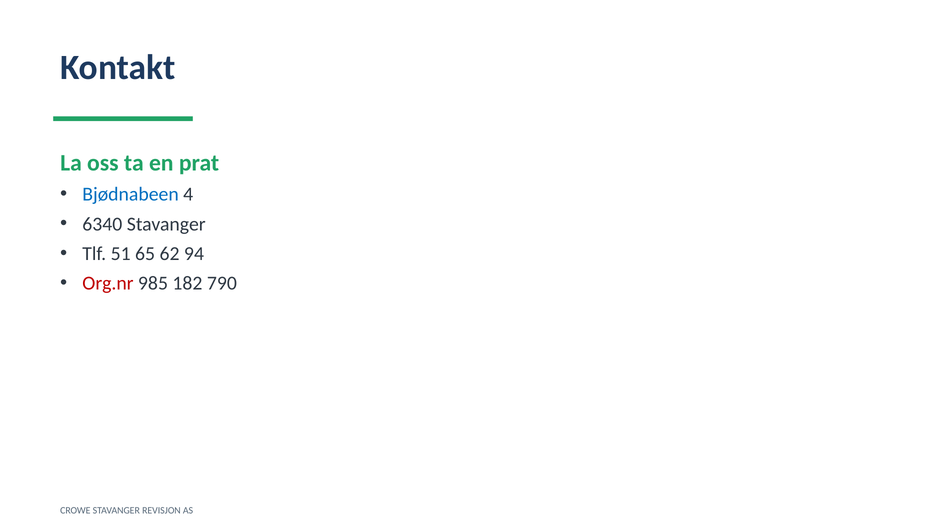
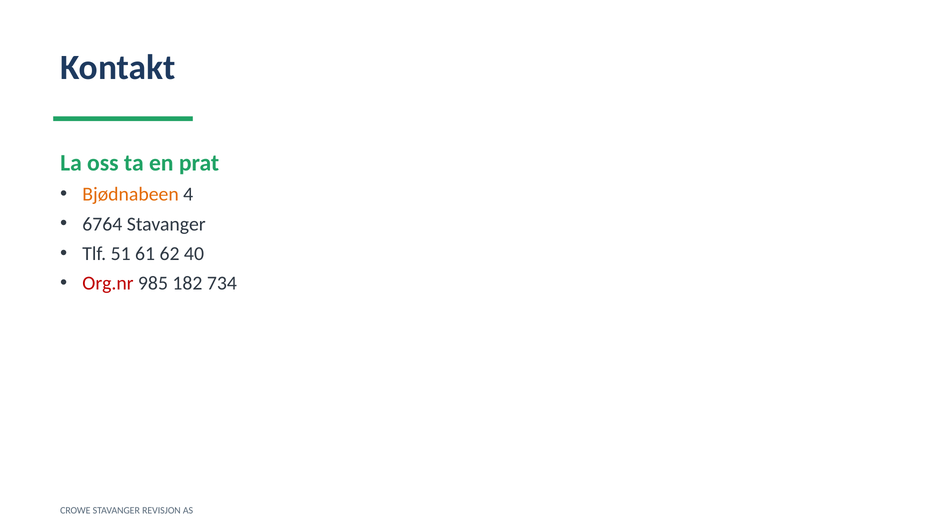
Bjødnabeen colour: blue -> orange (131, 195)
6340: 6340 -> 6764 (102, 224)
65: 65 -> 61 (145, 254)
94: 94 -> 40 (194, 254)
790: 790 -> 734 (222, 283)
